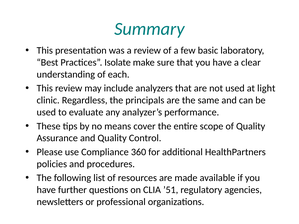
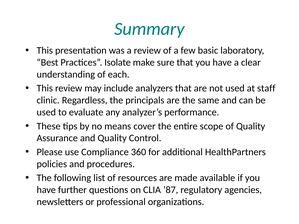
light: light -> staff (266, 88)
’51: ’51 -> ’87 (171, 190)
